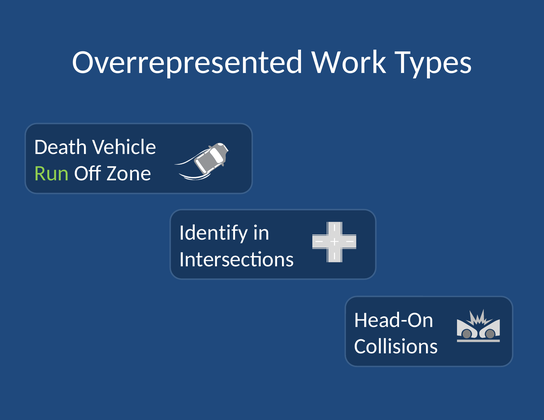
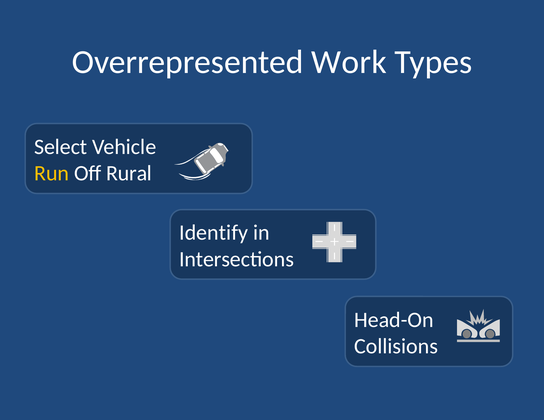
Death: Death -> Select (61, 147)
Run colour: light green -> yellow (52, 173)
Zone: Zone -> Rural (129, 173)
